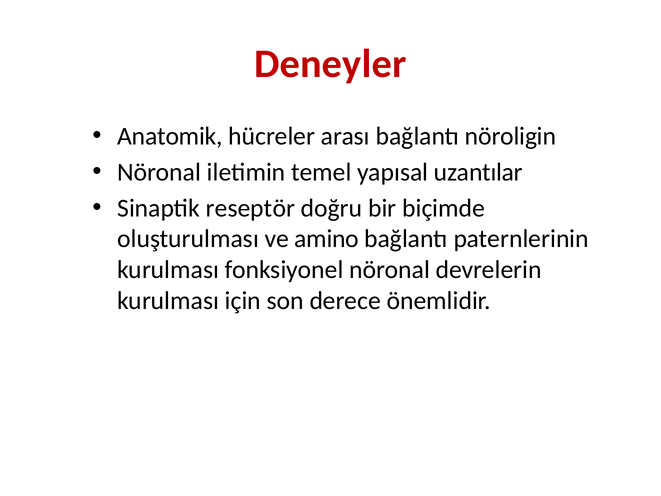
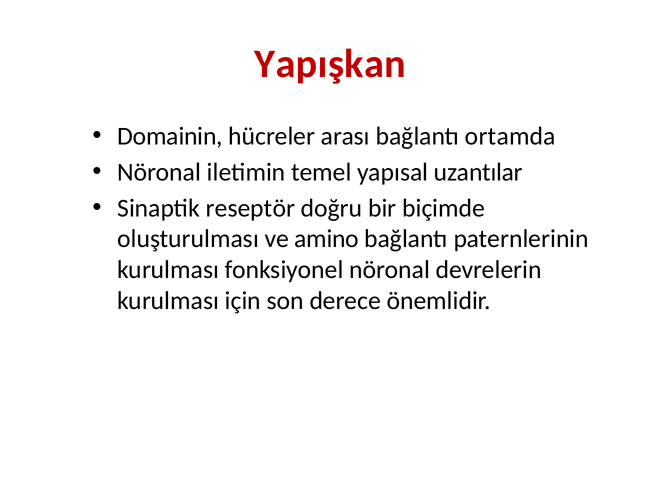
Deneyler: Deneyler -> Yapışkan (330, 64)
Anatomik: Anatomik -> Domainin (170, 136)
nöroligin: nöroligin -> ortamda (510, 136)
